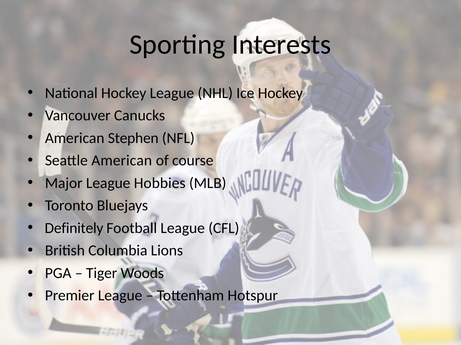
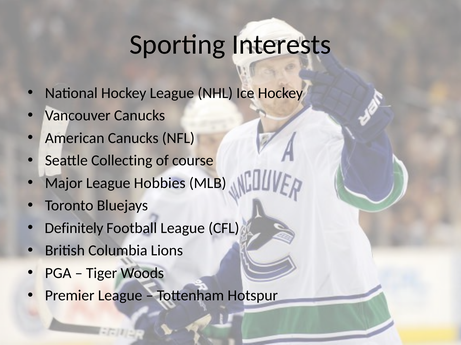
American Stephen: Stephen -> Canucks (133, 138)
Seattle American: American -> Collecting (122, 161)
